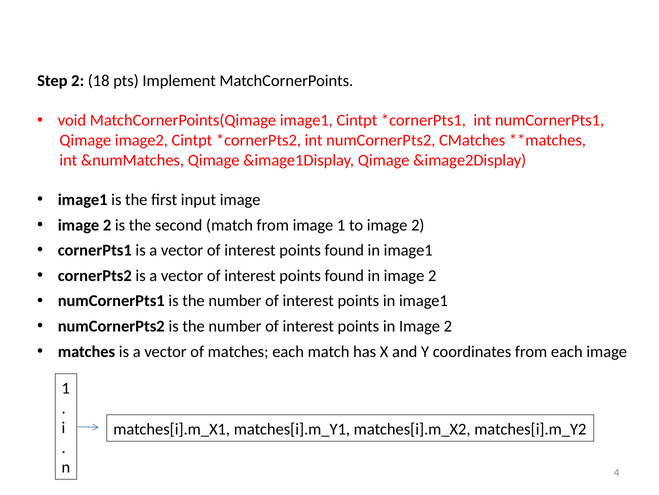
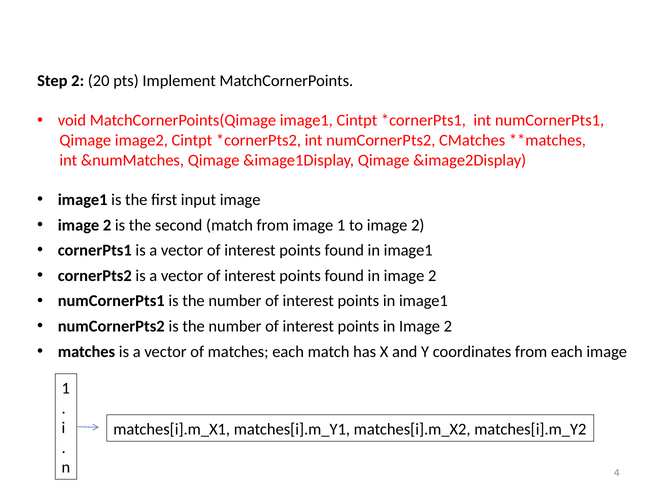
18: 18 -> 20 (99, 81)
